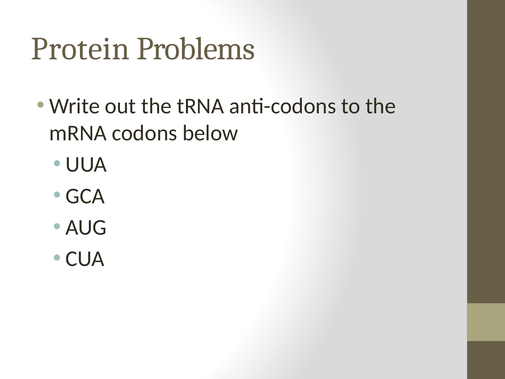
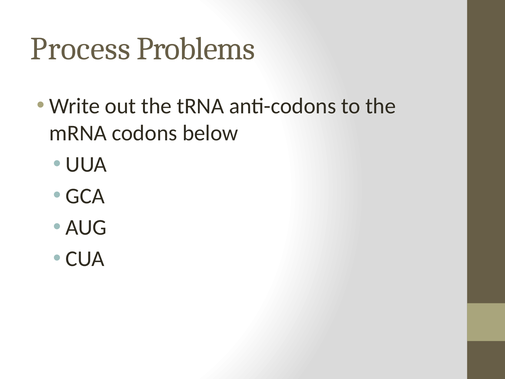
Protein: Protein -> Process (80, 49)
